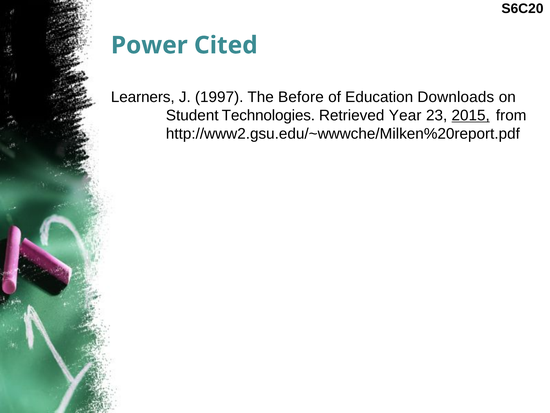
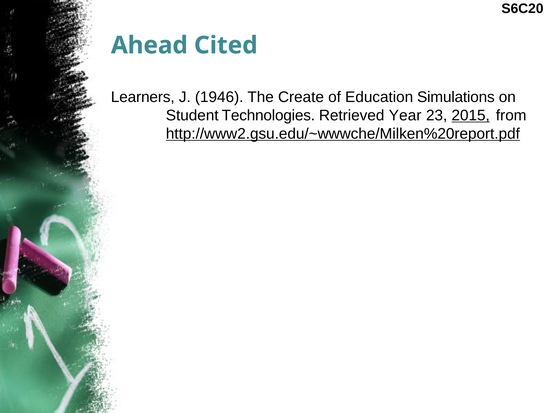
Power: Power -> Ahead (149, 45)
1997: 1997 -> 1946 (219, 97)
Before: Before -> Create (301, 97)
Downloads: Downloads -> Simulations (456, 97)
http://www2.gsu.edu/~wwwche/Milken%20report.pdf underline: none -> present (343, 134)
